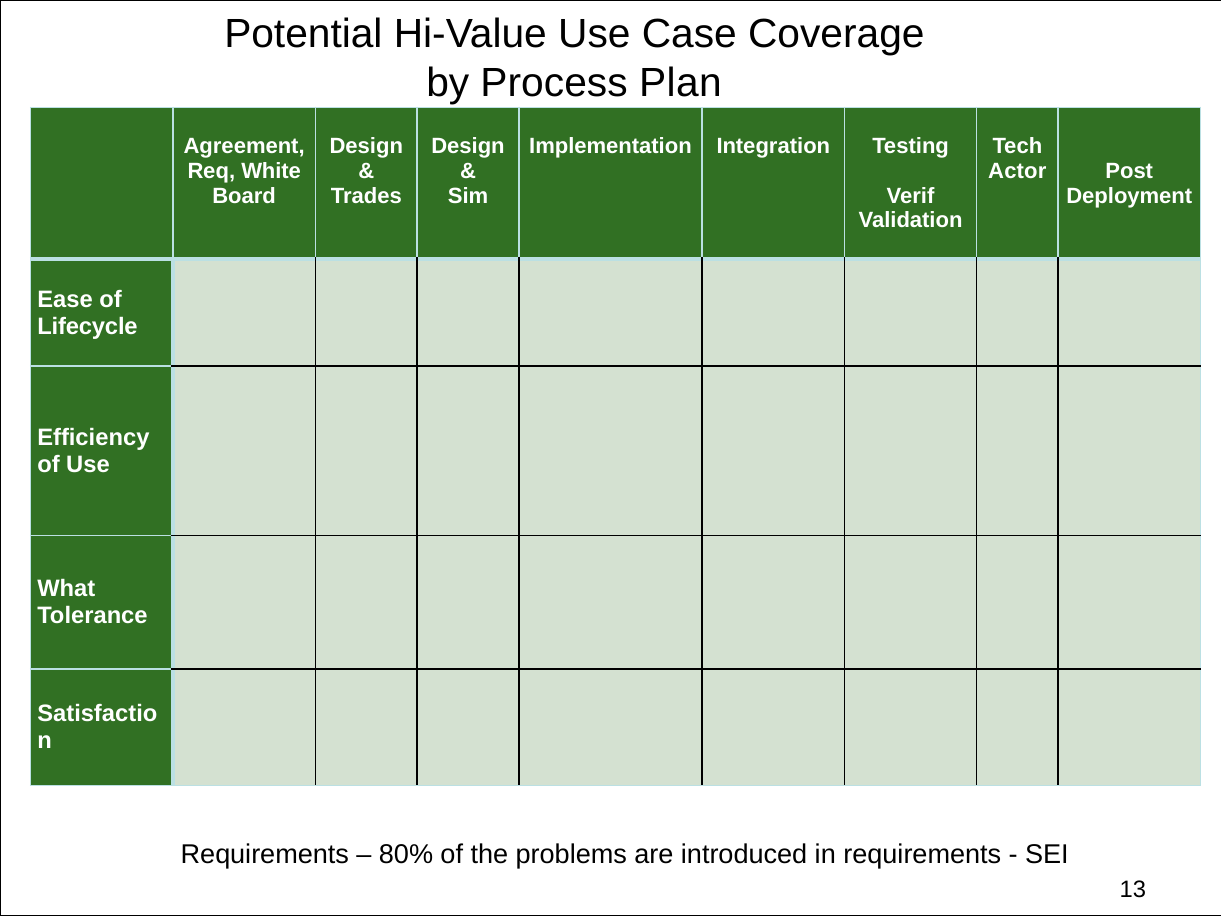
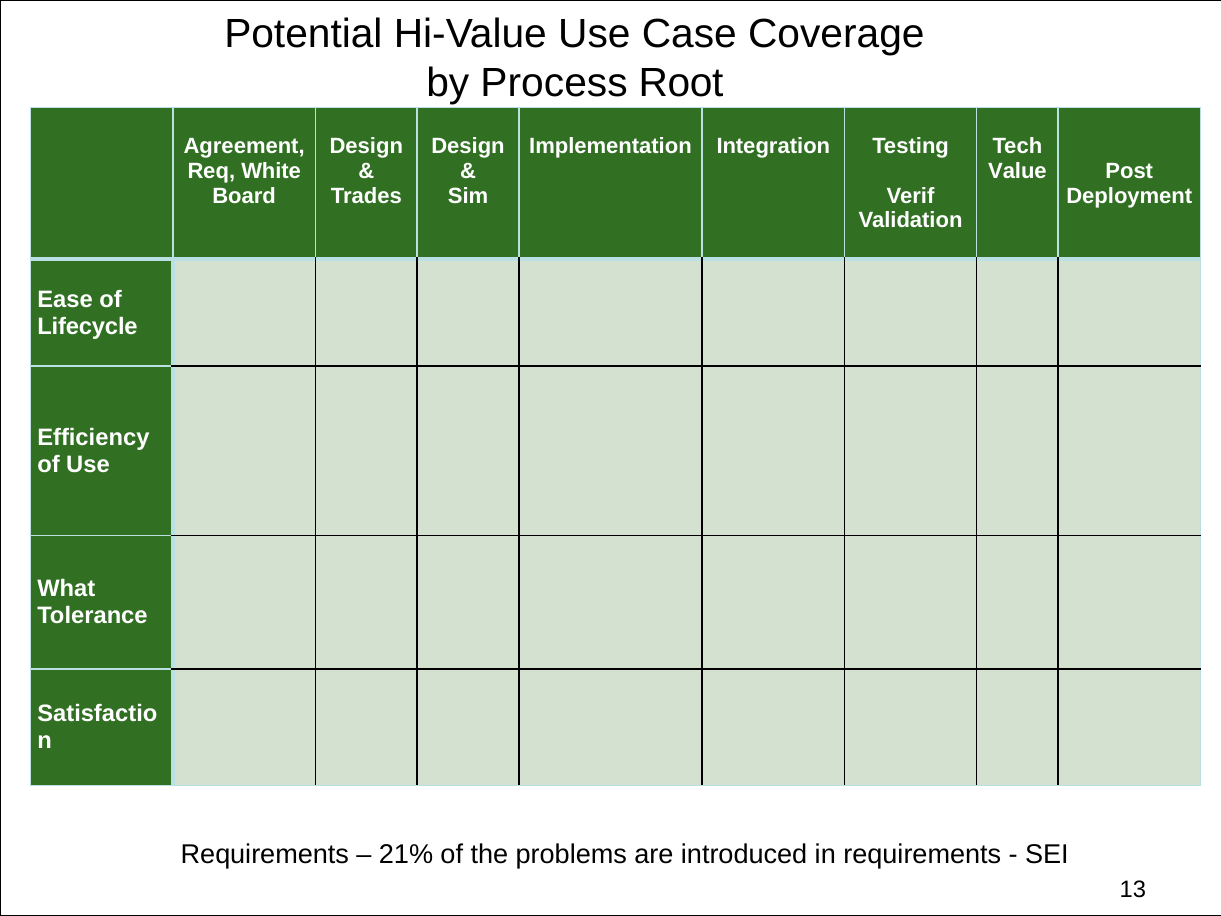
Plan: Plan -> Root (681, 83)
Actor: Actor -> Value (1017, 171)
80%: 80% -> 21% (406, 854)
